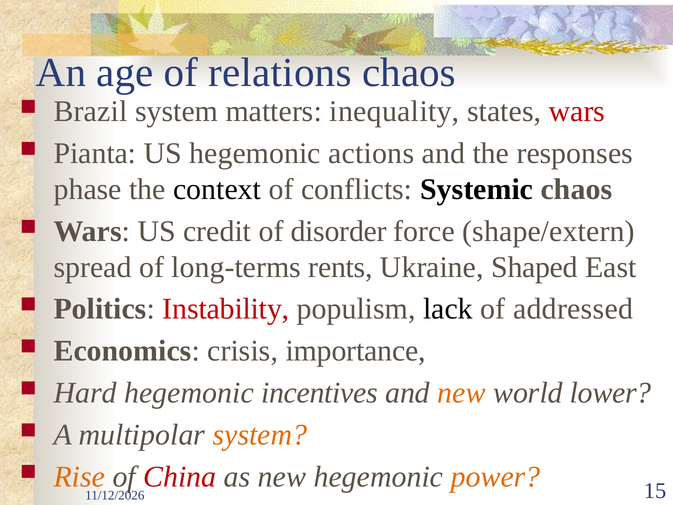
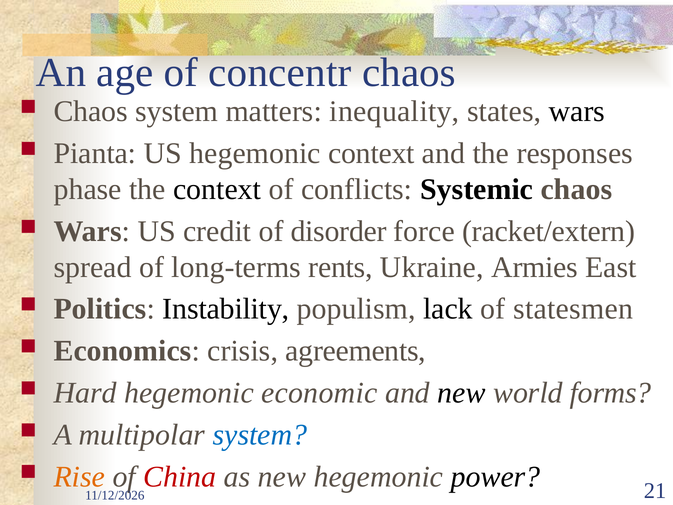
relations: relations -> concentr (280, 73)
Brazil: Brazil -> Chaos (91, 111)
wars colour: red -> black (577, 111)
hegemonic actions: actions -> context (371, 153)
shape/extern: shape/extern -> racket/extern (549, 231)
Shaped: Shaped -> Armies (535, 267)
Instability colour: red -> black (226, 309)
addressed: addressed -> statesmen (573, 309)
importance: importance -> agreements (356, 351)
incentives: incentives -> economic (319, 393)
new colour: orange -> black (462, 393)
lower: lower -> forms (611, 393)
system colour: orange -> blue (260, 435)
power colour: orange -> black (496, 477)
15: 15 -> 21 (655, 490)
